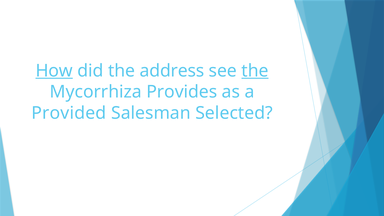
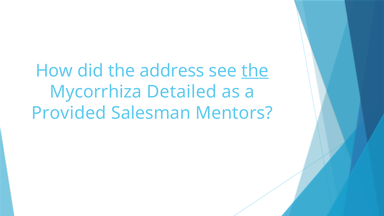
How underline: present -> none (54, 71)
Provides: Provides -> Detailed (182, 92)
Selected: Selected -> Mentors (234, 113)
